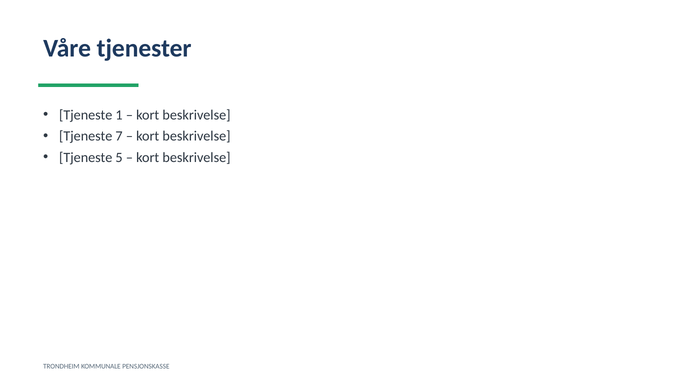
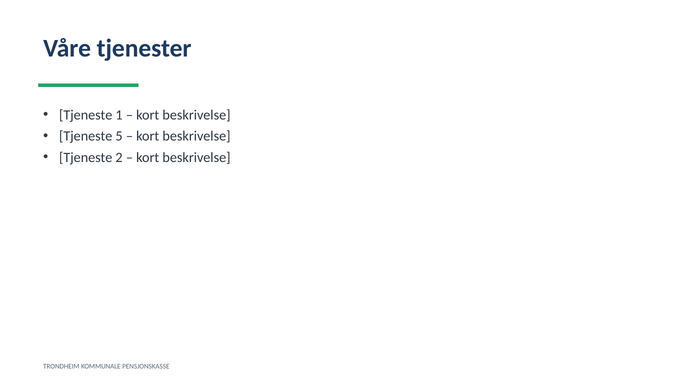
7: 7 -> 5 (119, 136)
5: 5 -> 2 (119, 157)
